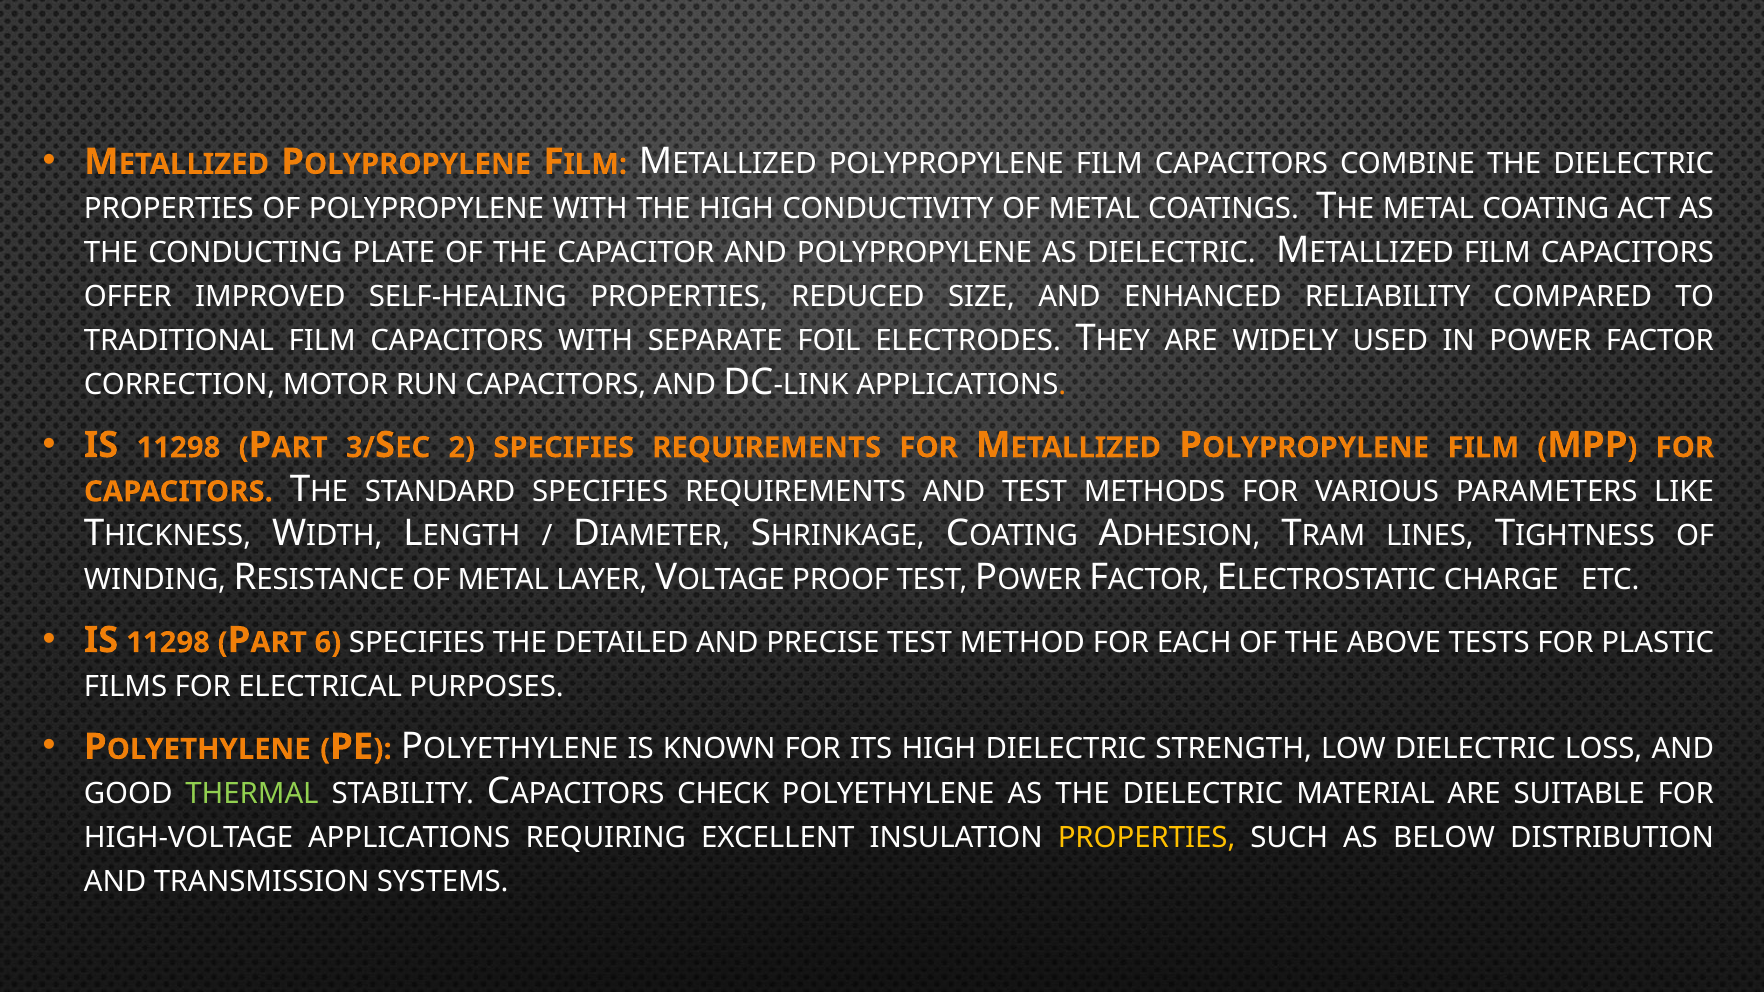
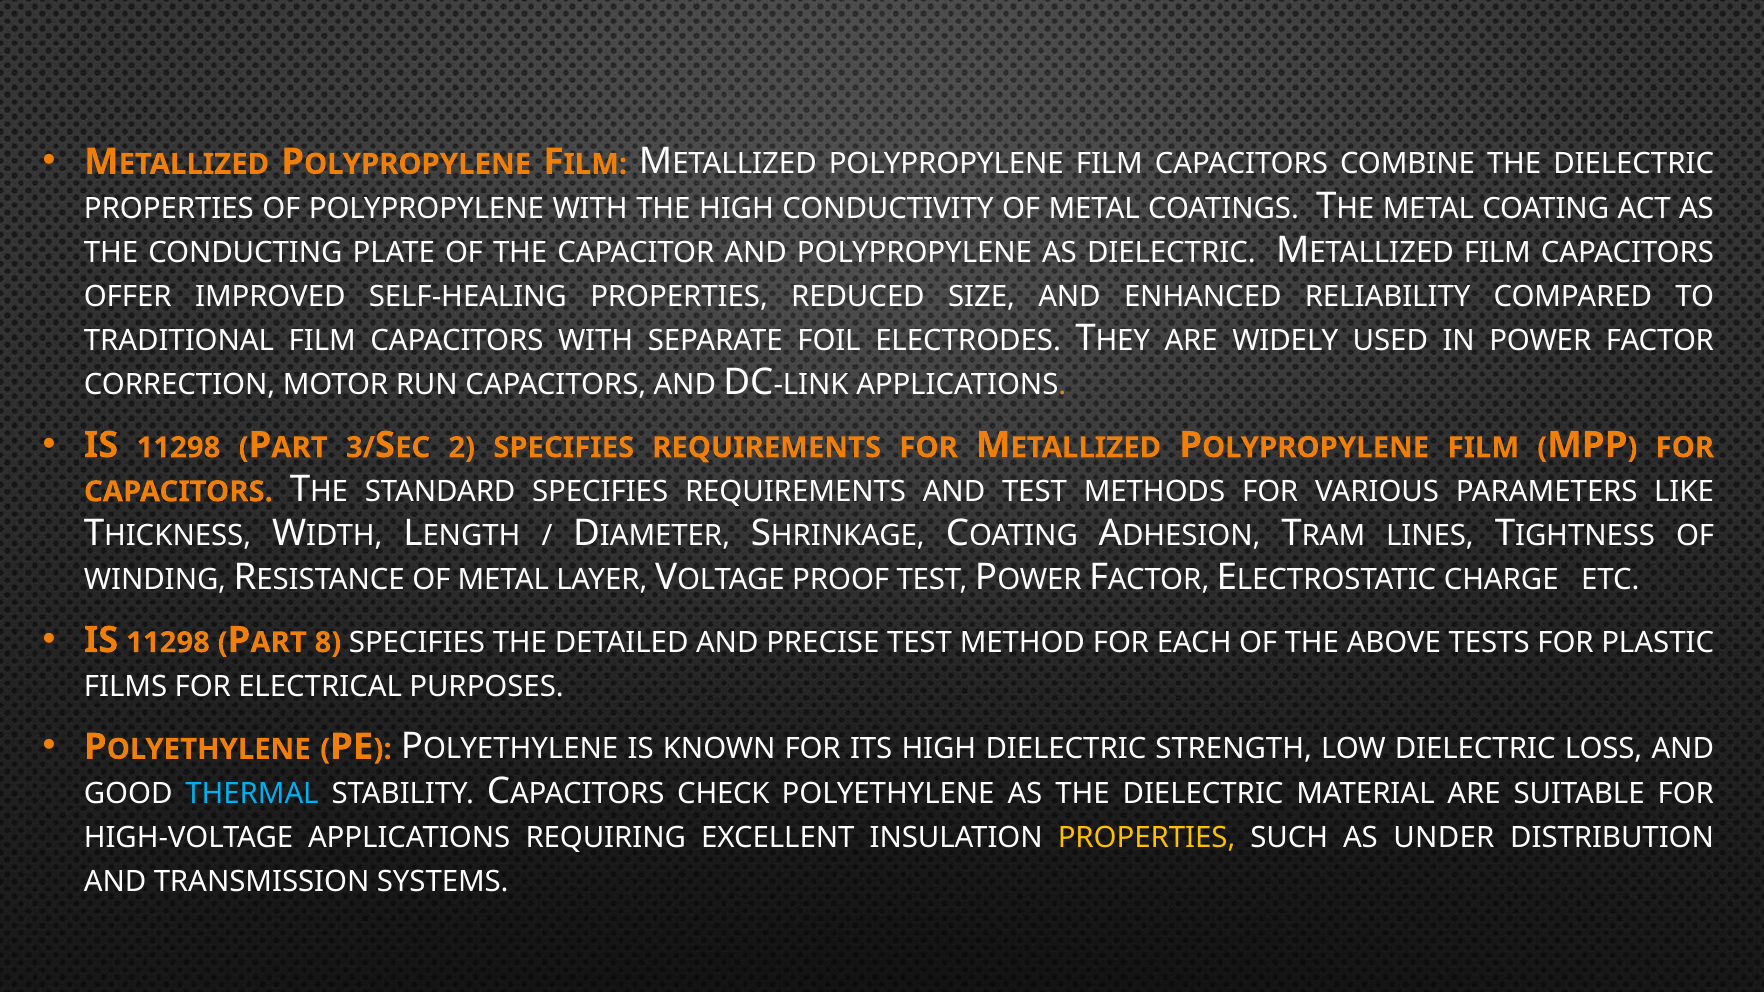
6: 6 -> 8 (328, 643)
THERMAL colour: light green -> light blue (252, 794)
BELOW: BELOW -> UNDER (1444, 838)
